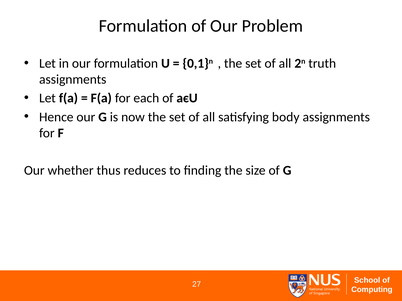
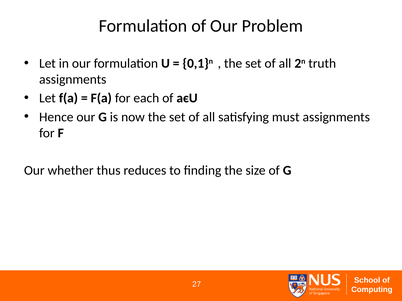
body: body -> must (286, 117)
